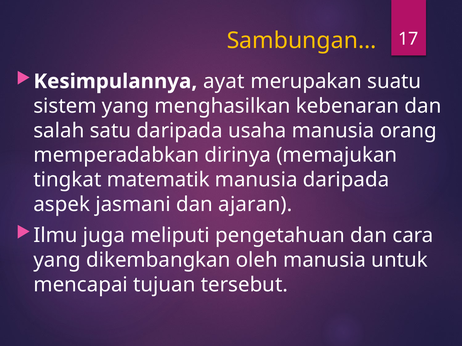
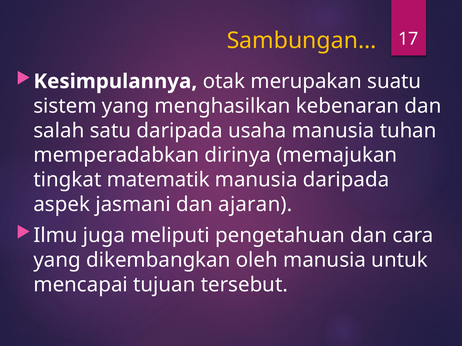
ayat: ayat -> otak (224, 82)
orang: orang -> tuhan (408, 131)
